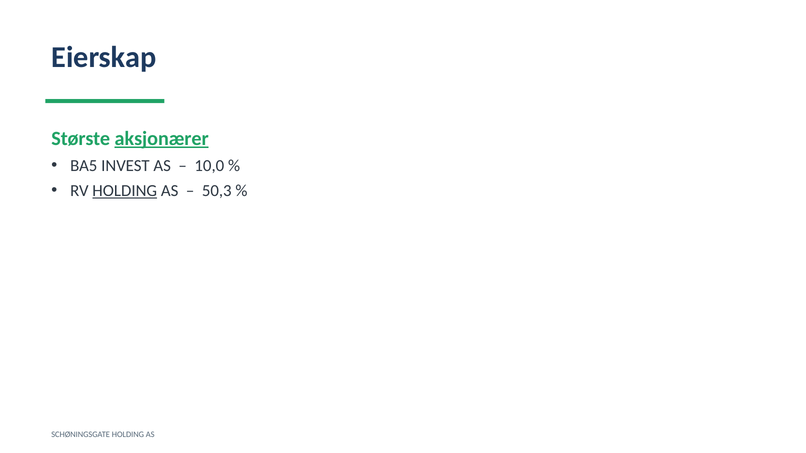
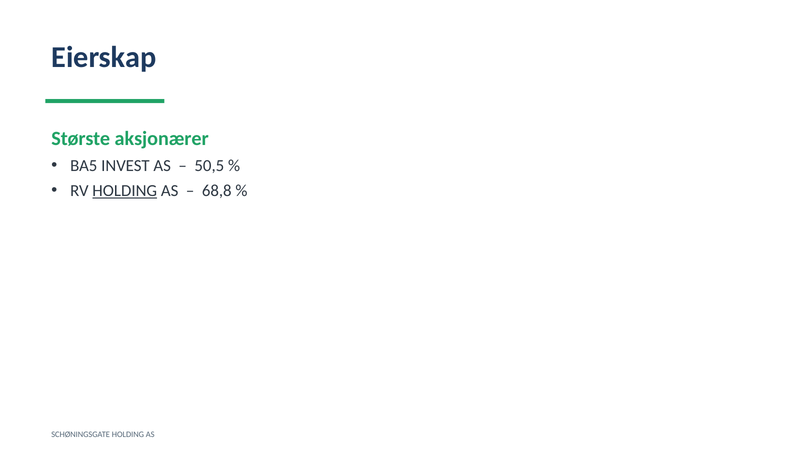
aksjonærer underline: present -> none (162, 139)
10,0: 10,0 -> 50,5 (209, 166)
50,3: 50,3 -> 68,8 (217, 191)
